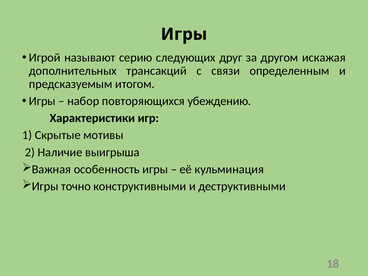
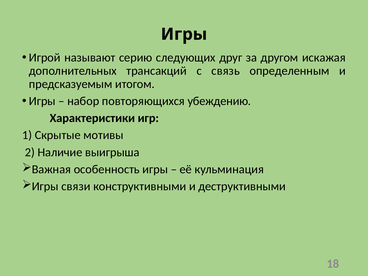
связи: связи -> связь (226, 71)
точно: точно -> связи (76, 186)
